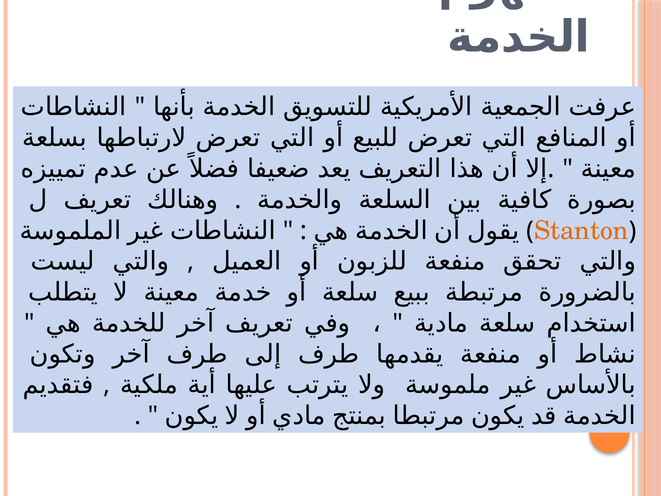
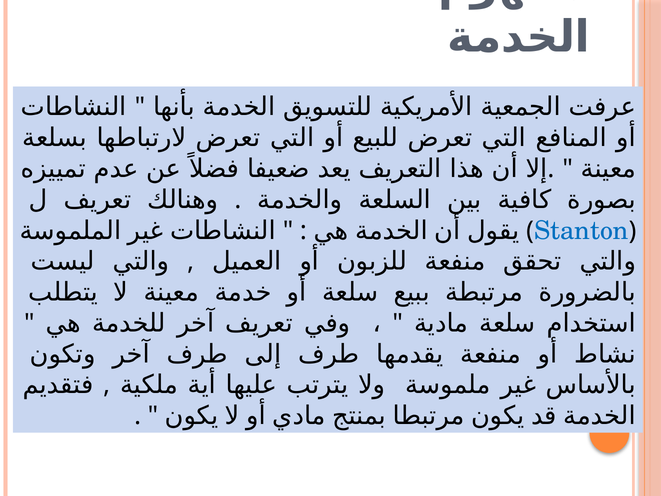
Stanton colour: orange -> blue (581, 230)
